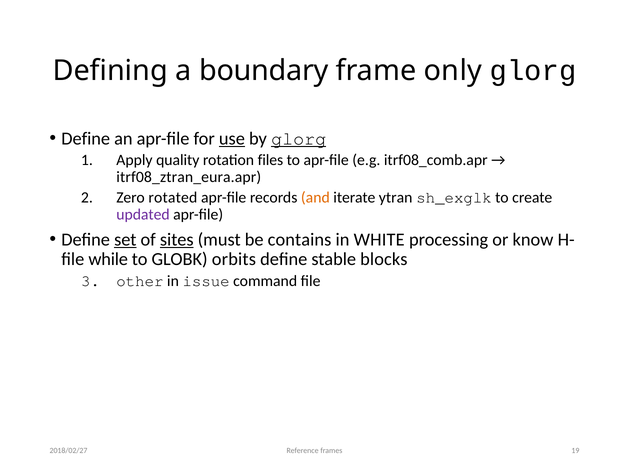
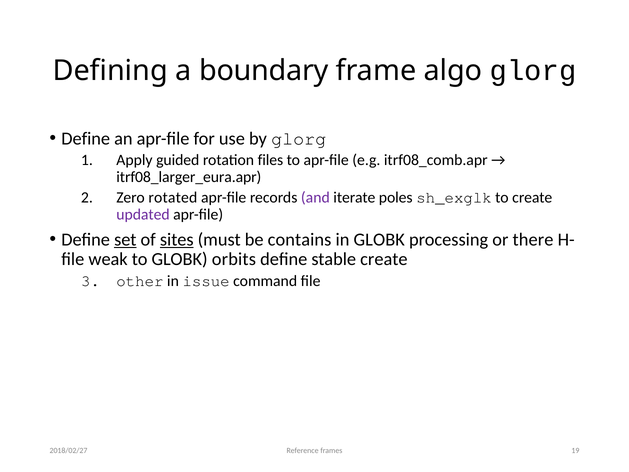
only: only -> algo (453, 71)
use underline: present -> none (232, 139)
glorg underline: present -> none (299, 139)
quality: quality -> guided (178, 160)
itrf08_ztran_eura.apr: itrf08_ztran_eura.apr -> itrf08_larger_eura.apr (189, 177)
and colour: orange -> purple (315, 197)
ytran: ytran -> poles (396, 197)
in WHITE: WHITE -> GLOBK (379, 239)
know: know -> there (533, 239)
while: while -> weak (108, 259)
stable blocks: blocks -> create (384, 259)
